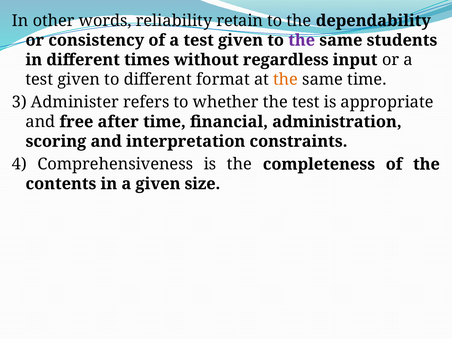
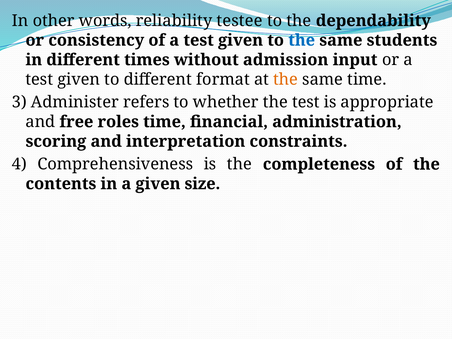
retain: retain -> testee (240, 21)
the colour: purple -> blue (302, 40)
regardless: regardless -> admission (286, 60)
after: after -> roles (118, 122)
